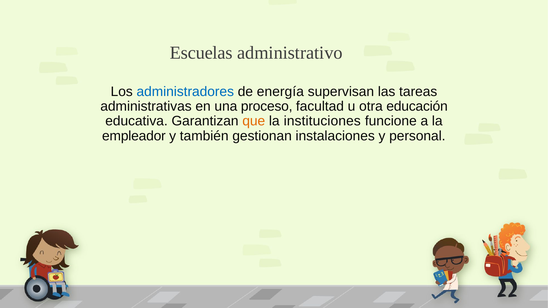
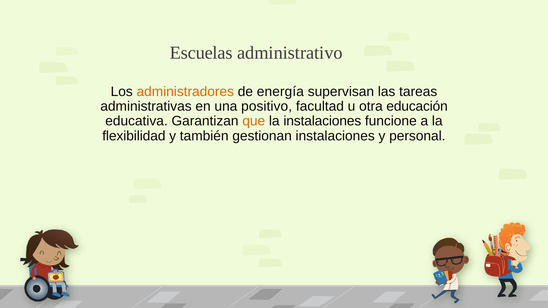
administradores colour: blue -> orange (185, 92)
proceso: proceso -> positivo (267, 106)
la instituciones: instituciones -> instalaciones (322, 121)
empleador: empleador -> flexibilidad (134, 136)
